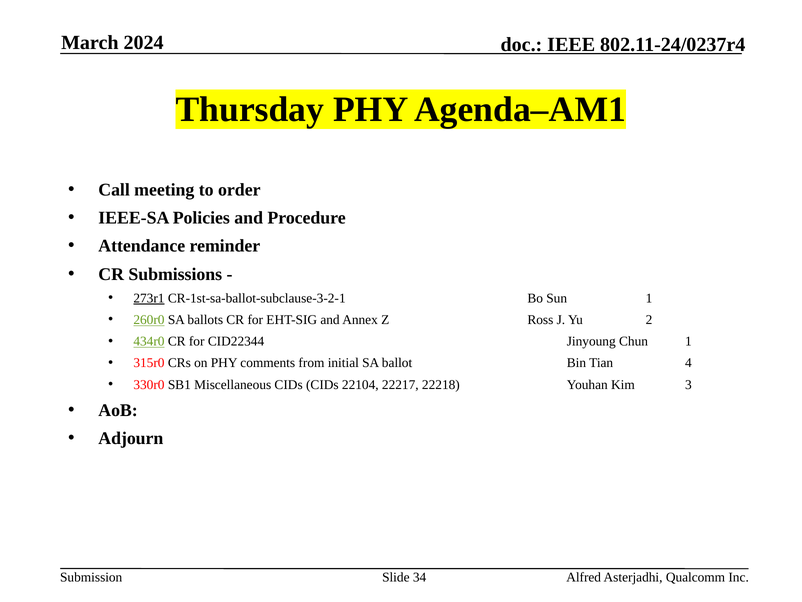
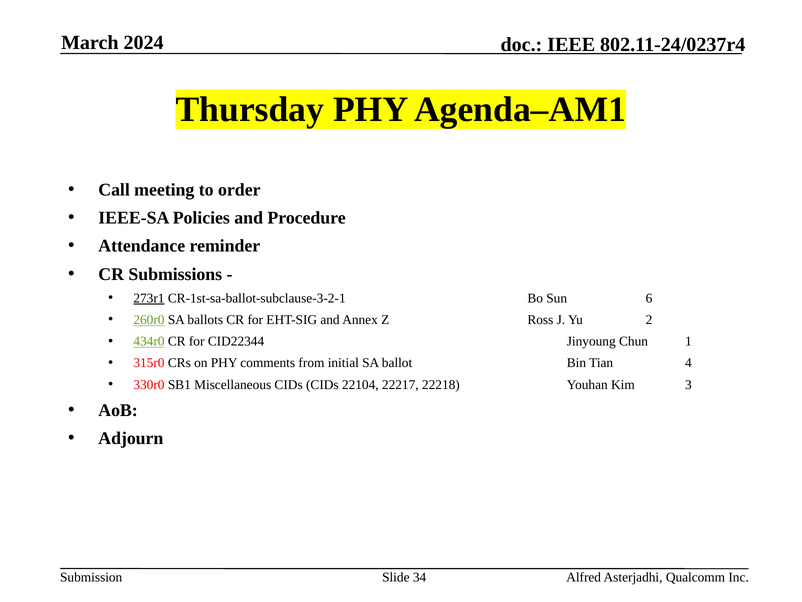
Sun 1: 1 -> 6 (649, 298)
